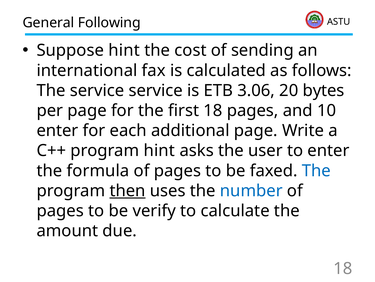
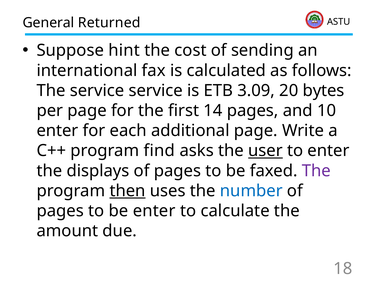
Following: Following -> Returned (109, 23)
3.06: 3.06 -> 3.09 (256, 90)
first 18: 18 -> 14 (213, 110)
program hint: hint -> find (159, 150)
user underline: none -> present (265, 150)
formula: formula -> displays (98, 170)
The colour: blue -> purple (316, 170)
be verify: verify -> enter (154, 210)
